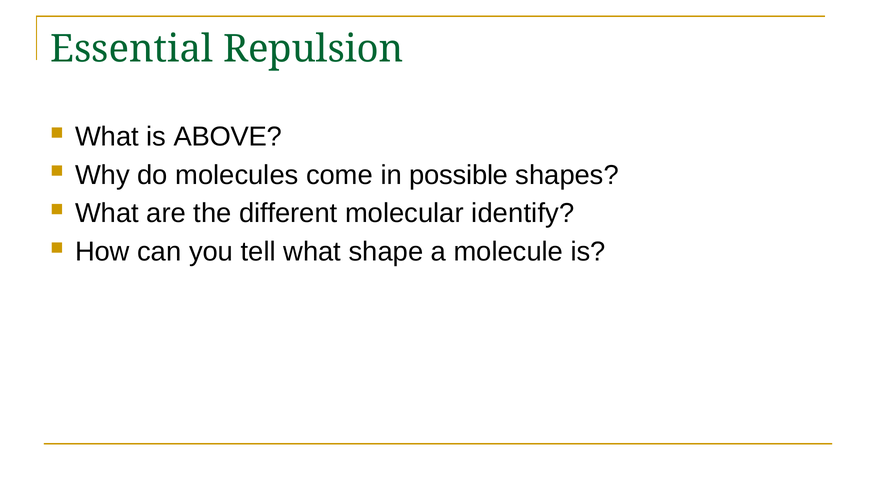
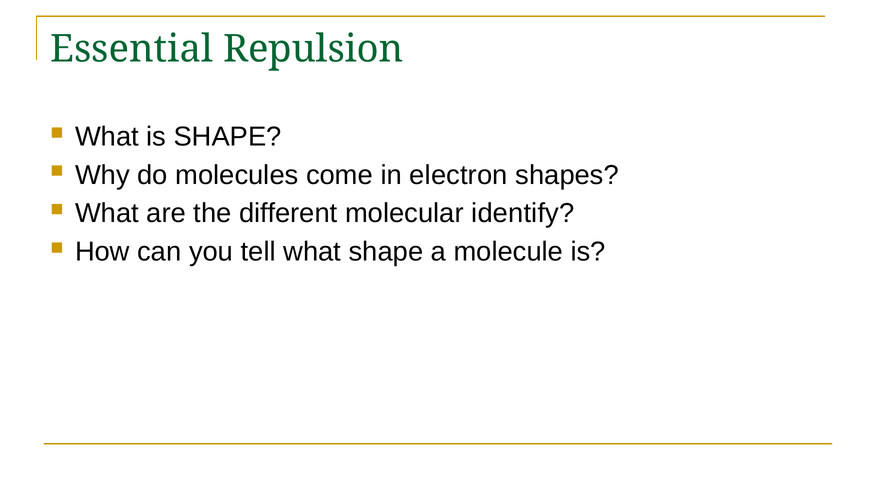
is ABOVE: ABOVE -> SHAPE (228, 137)
possible: possible -> electron (459, 175)
